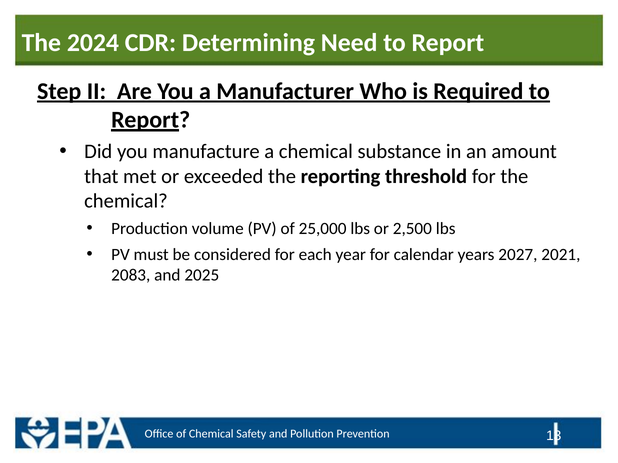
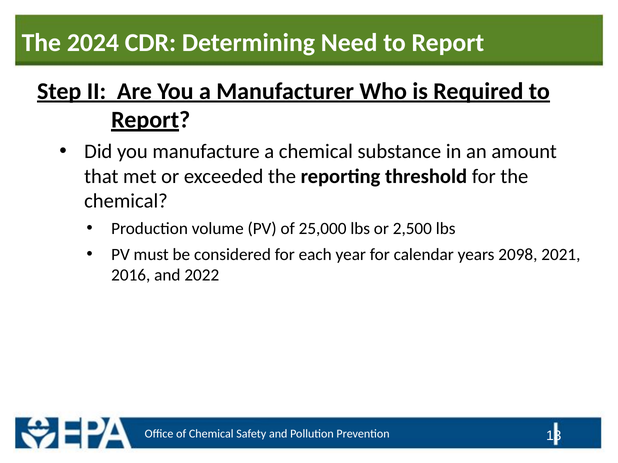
2027: 2027 -> 2098 (518, 255)
2083: 2083 -> 2016 (131, 275)
2025: 2025 -> 2022 (202, 275)
